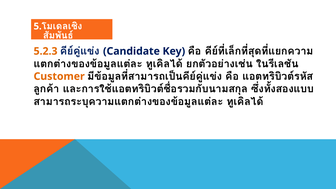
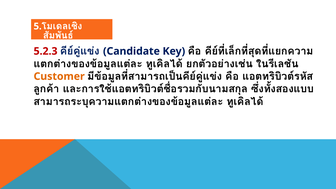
5.2.3 colour: orange -> red (46, 51)
